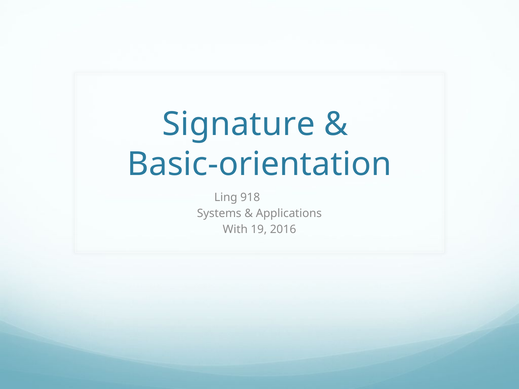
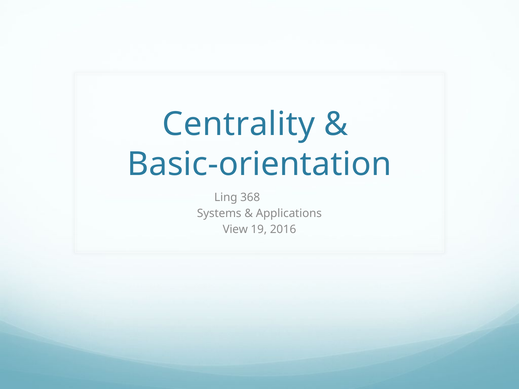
Signature: Signature -> Centrality (239, 124)
918: 918 -> 368 (250, 198)
With: With -> View (235, 230)
